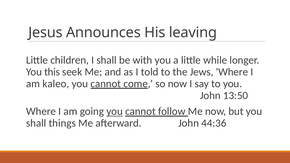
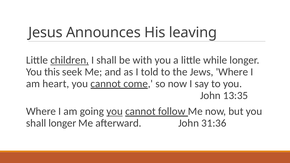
children underline: none -> present (70, 60)
kaleo: kaleo -> heart (56, 84)
13:50: 13:50 -> 13:35 (236, 96)
shall things: things -> longer (62, 123)
44:36: 44:36 -> 31:36 (214, 123)
